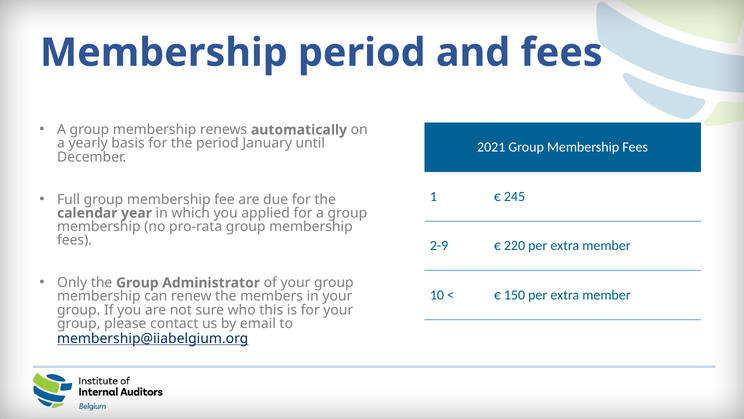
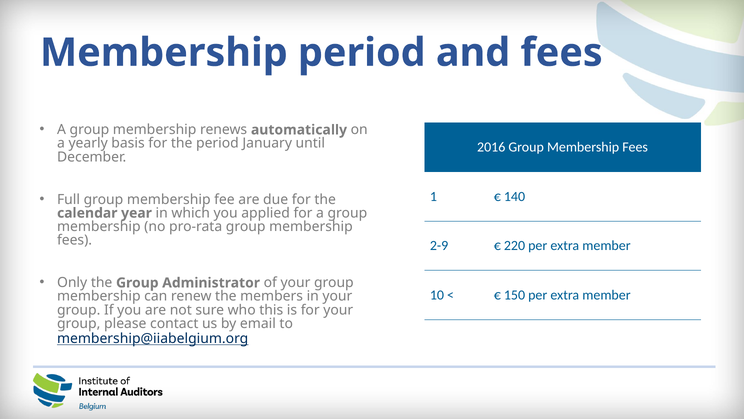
2021: 2021 -> 2016 (491, 147)
245: 245 -> 140 (515, 196)
